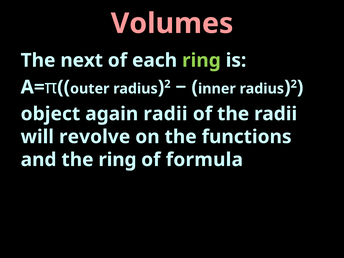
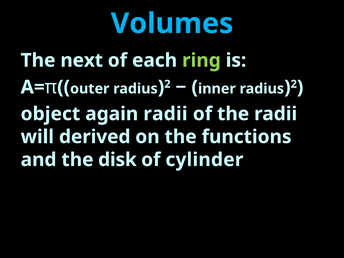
Volumes colour: pink -> light blue (172, 24)
revolve: revolve -> derived (95, 137)
the ring: ring -> disk (117, 160)
formula: formula -> cylinder (204, 160)
